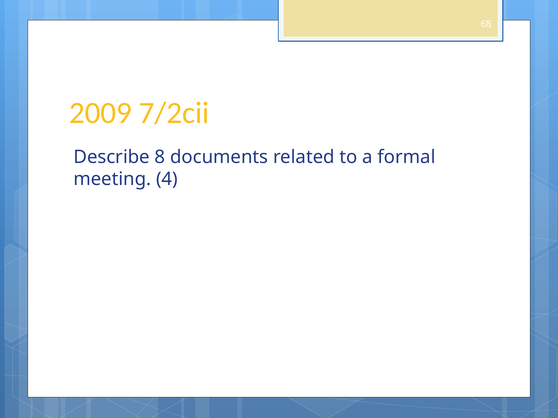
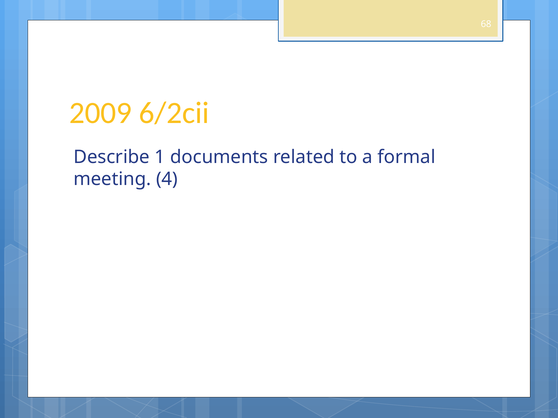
7/2cii: 7/2cii -> 6/2cii (174, 113)
8: 8 -> 1 (160, 157)
